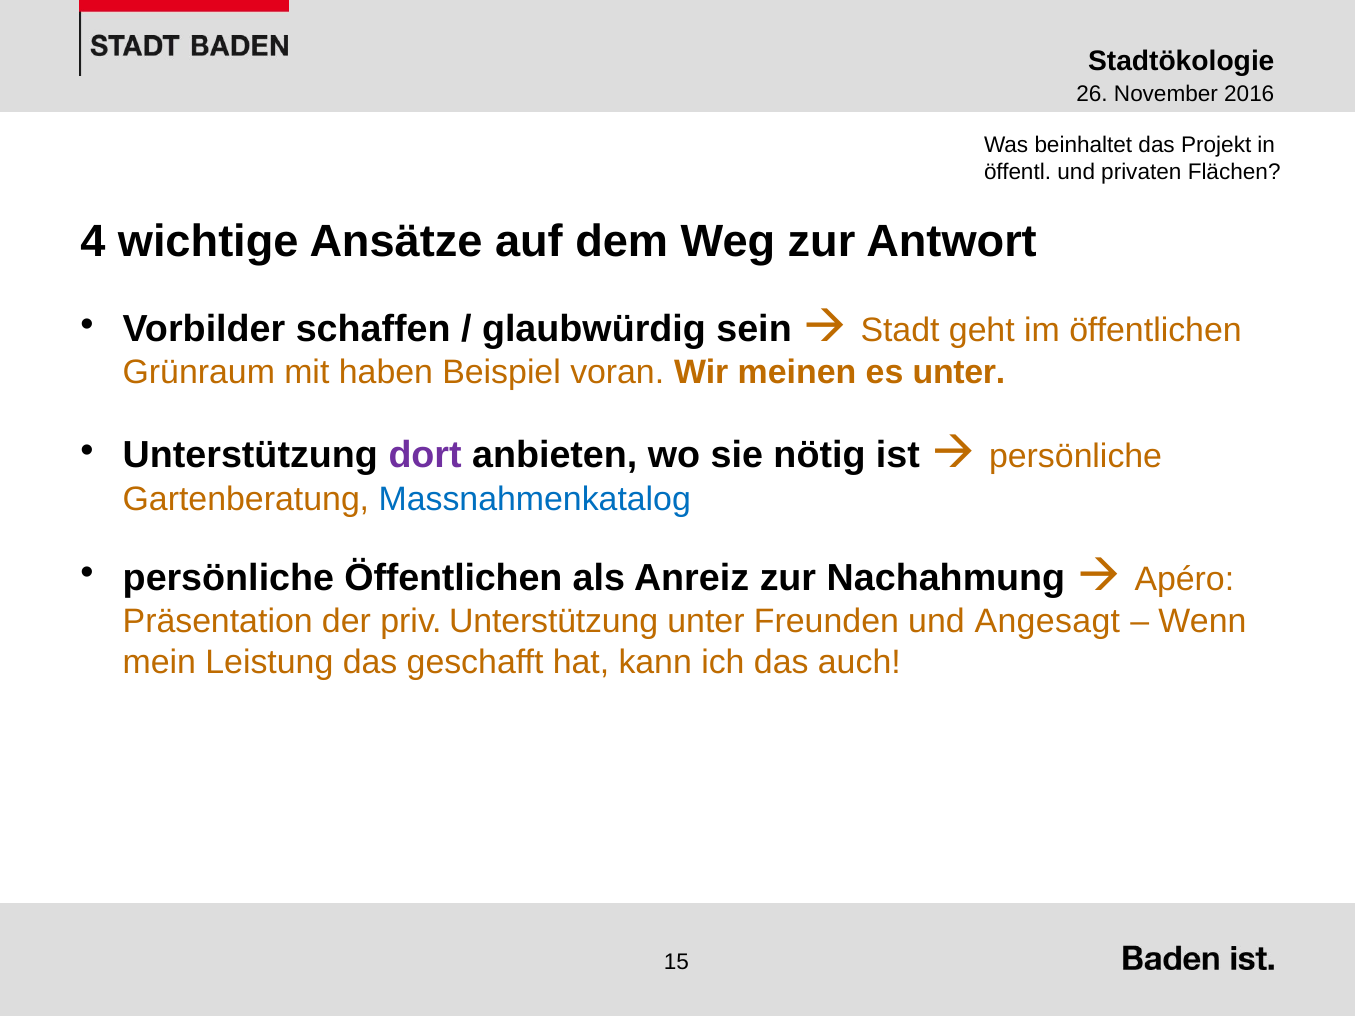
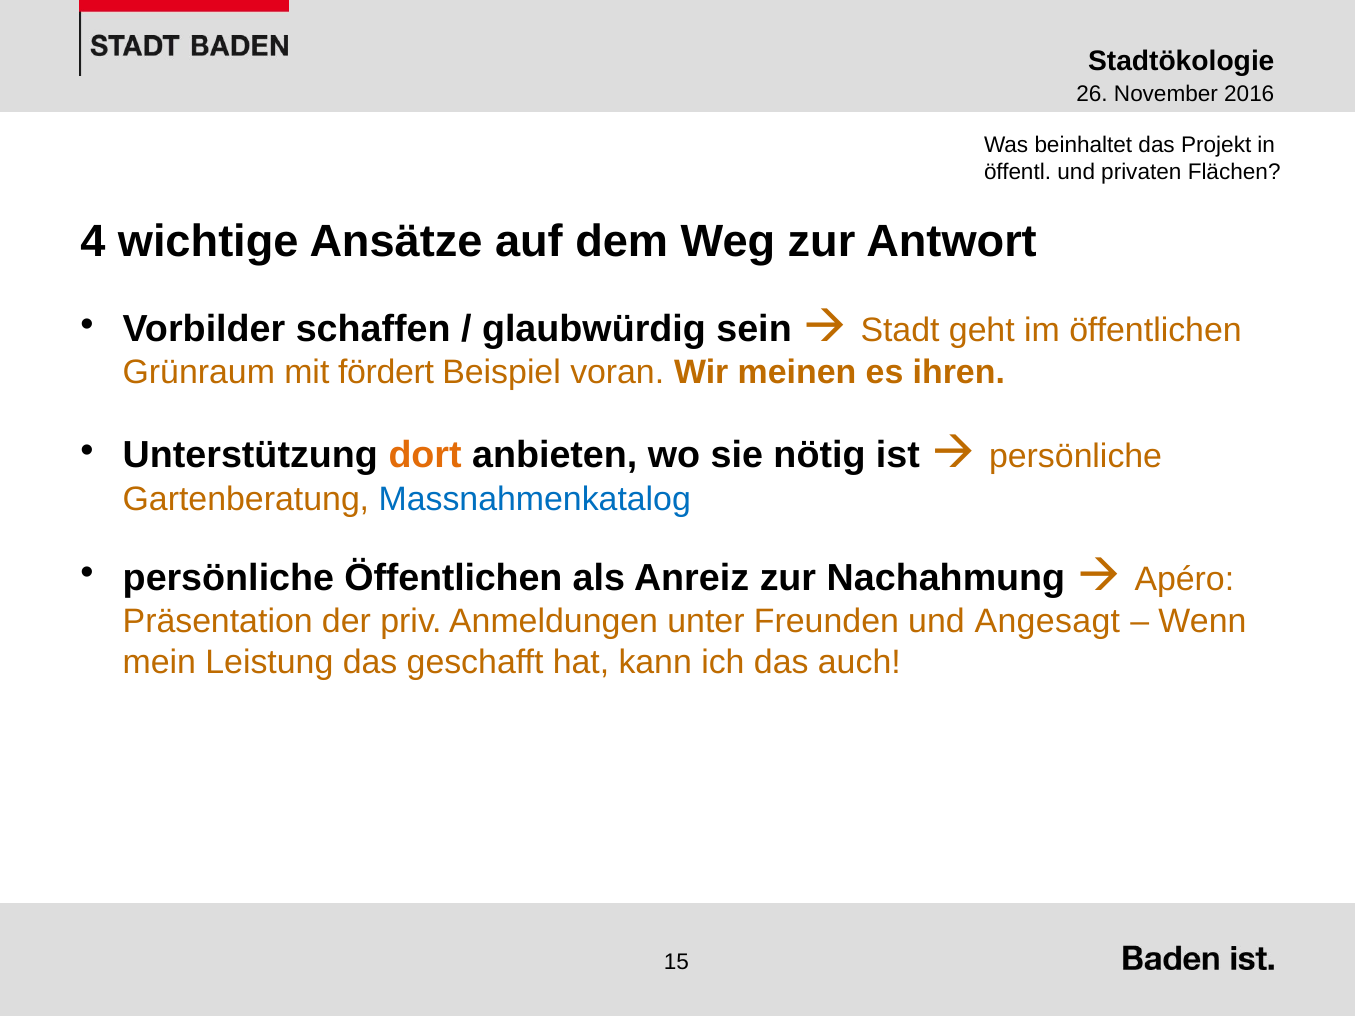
haben: haben -> fördert (386, 373)
es unter: unter -> ihren (959, 373)
dort colour: purple -> orange (425, 455)
priv Unterstützung: Unterstützung -> Anmeldungen (554, 622)
